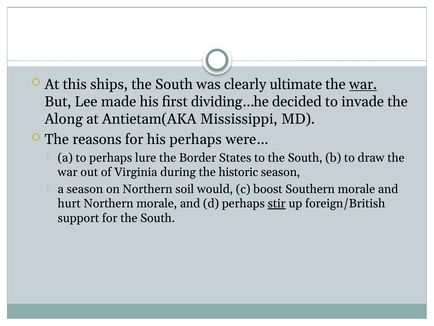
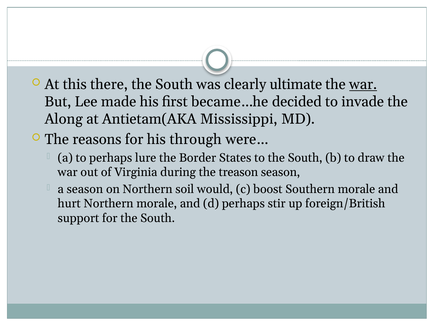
ships: ships -> there (109, 84)
dividing…he: dividing…he -> became…he (230, 102)
his perhaps: perhaps -> through (196, 139)
historic: historic -> treason (238, 172)
stir underline: present -> none (277, 203)
